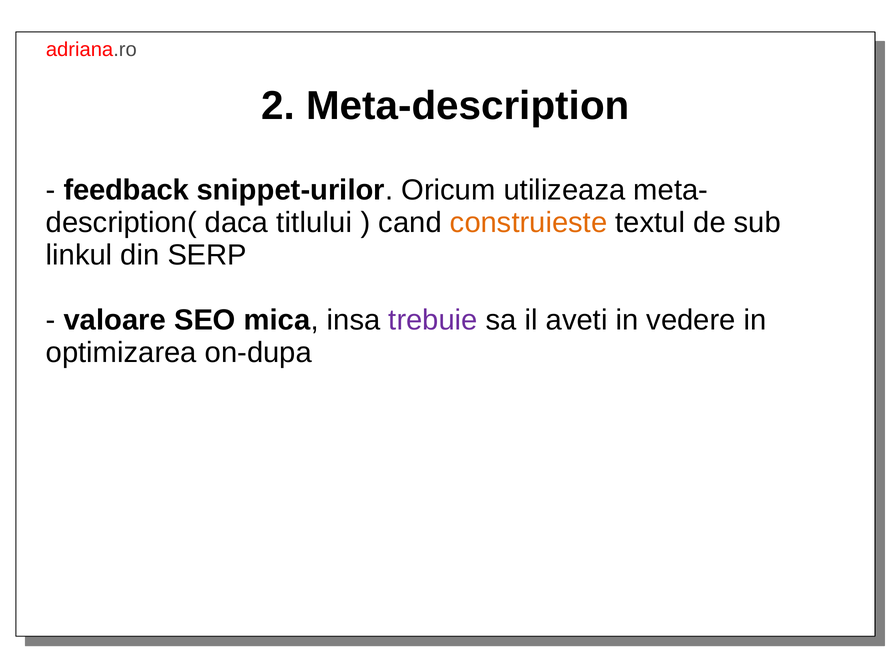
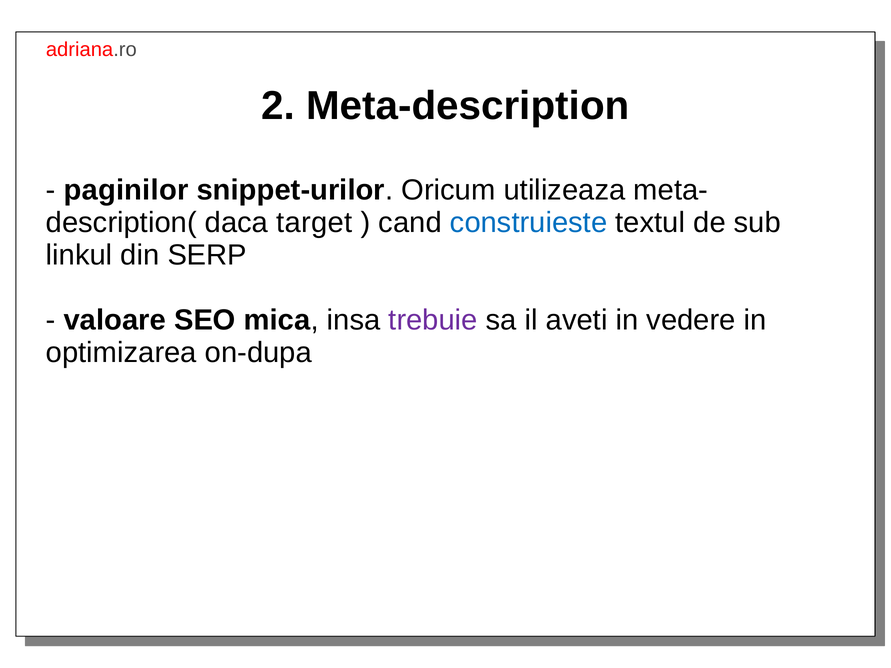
feedback: feedback -> paginilor (126, 190)
titlului: titlului -> target (314, 223)
construieste colour: orange -> blue (529, 223)
